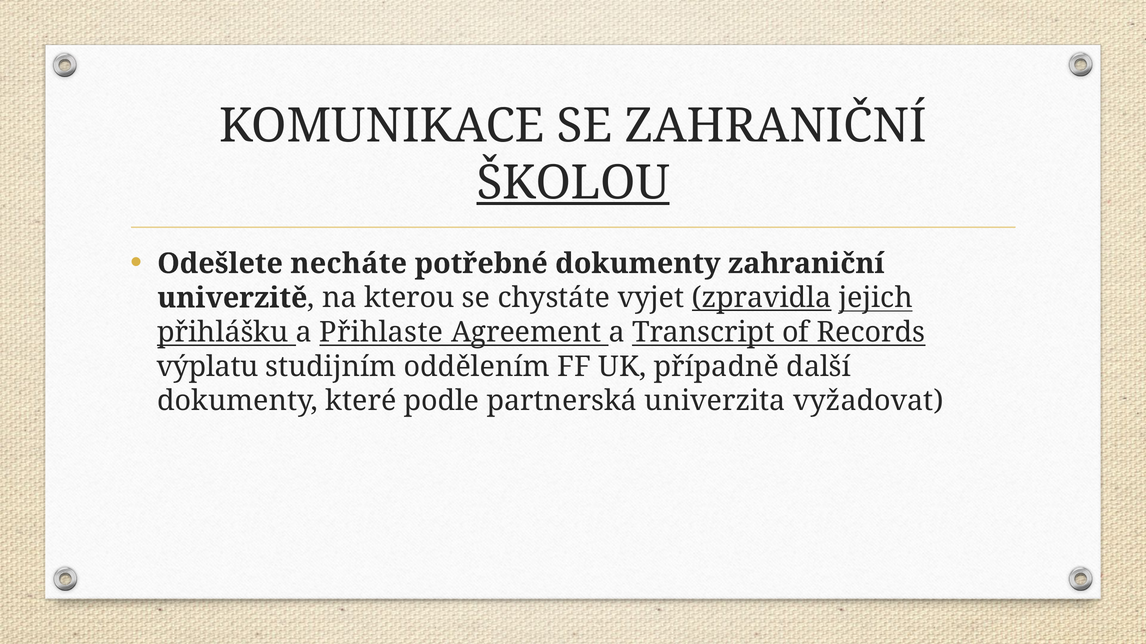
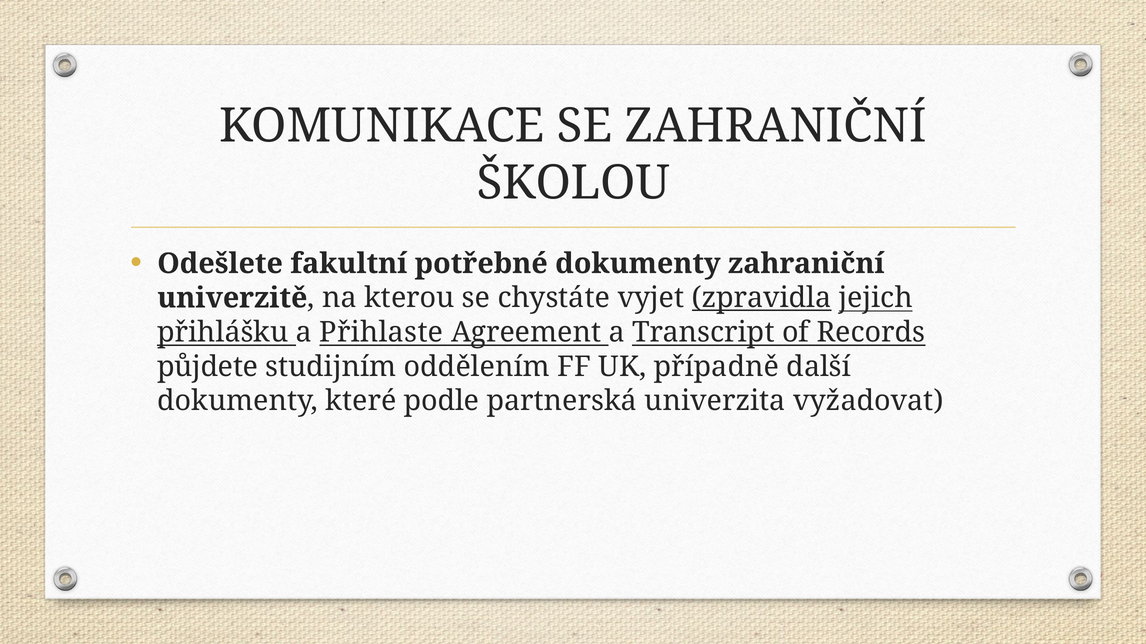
ŠKOLOU underline: present -> none (573, 183)
necháte: necháte -> fakultní (349, 264)
výplatu: výplatu -> půjdete (208, 367)
